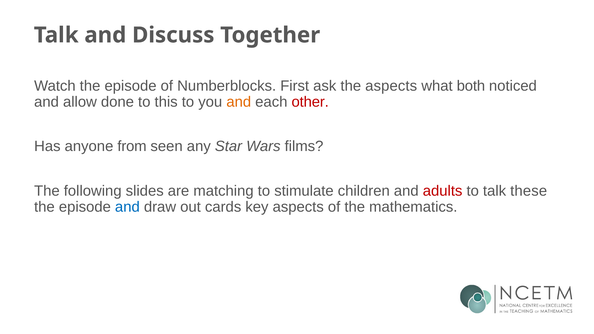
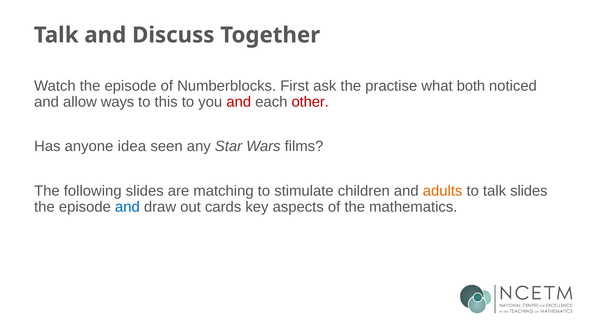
the aspects: aspects -> practise (391, 86)
done: done -> ways (118, 102)
and colour: orange -> red (239, 102)
from: from -> idea (132, 146)
adults colour: red -> orange (443, 191)
talk these: these -> slides (529, 191)
